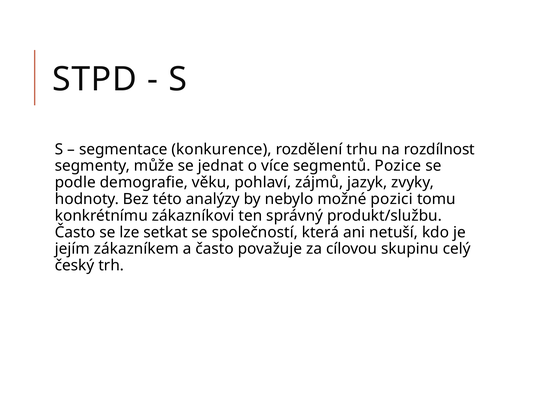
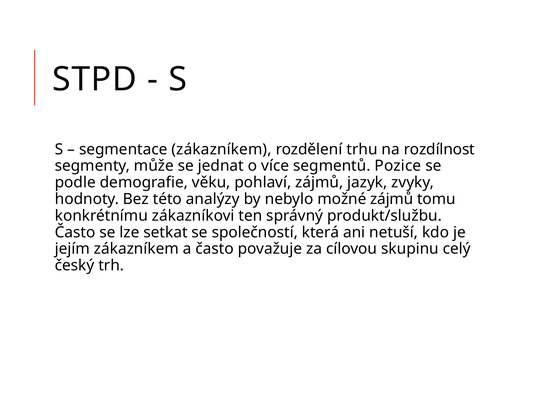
segmentace konkurence: konkurence -> zákazníkem (222, 149)
možné pozici: pozici -> zájmů (392, 199)
